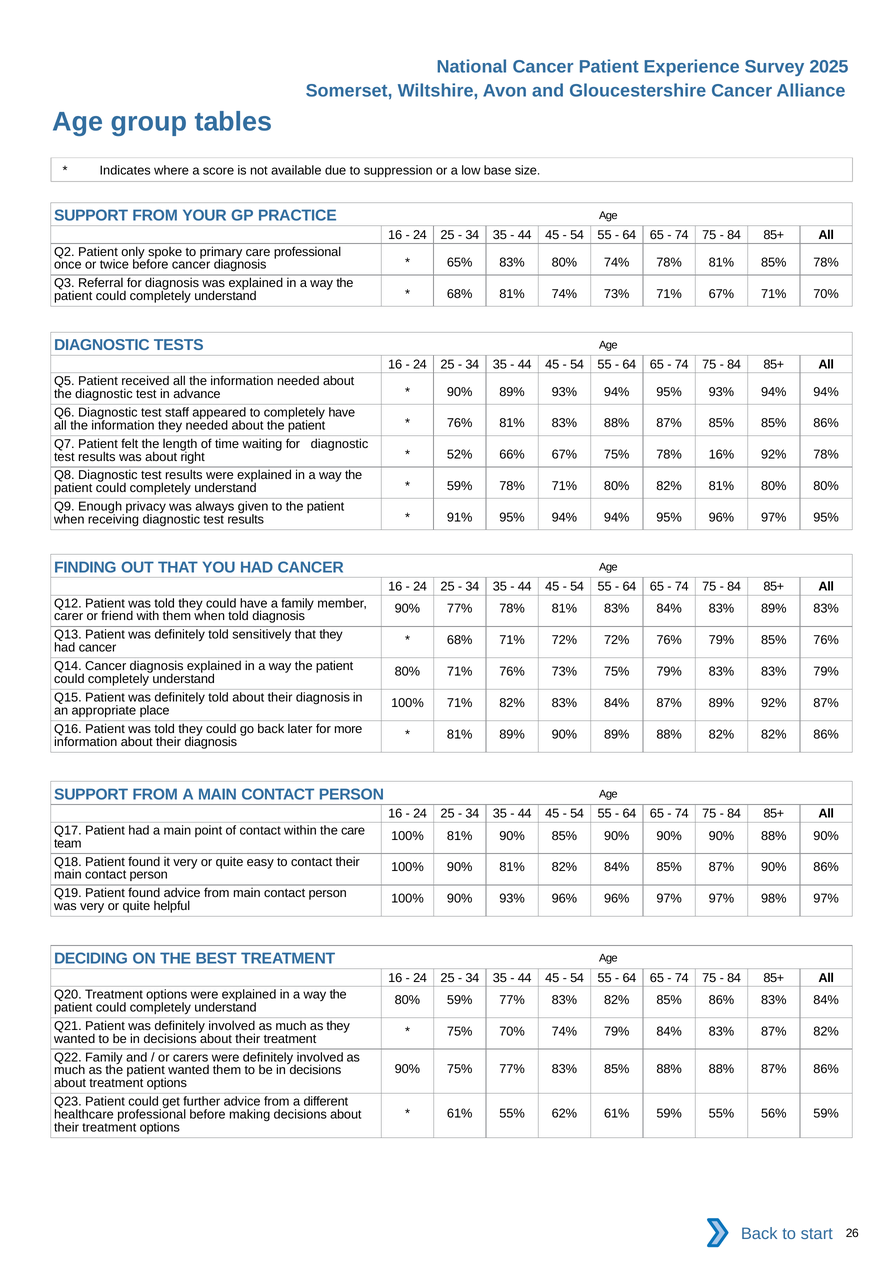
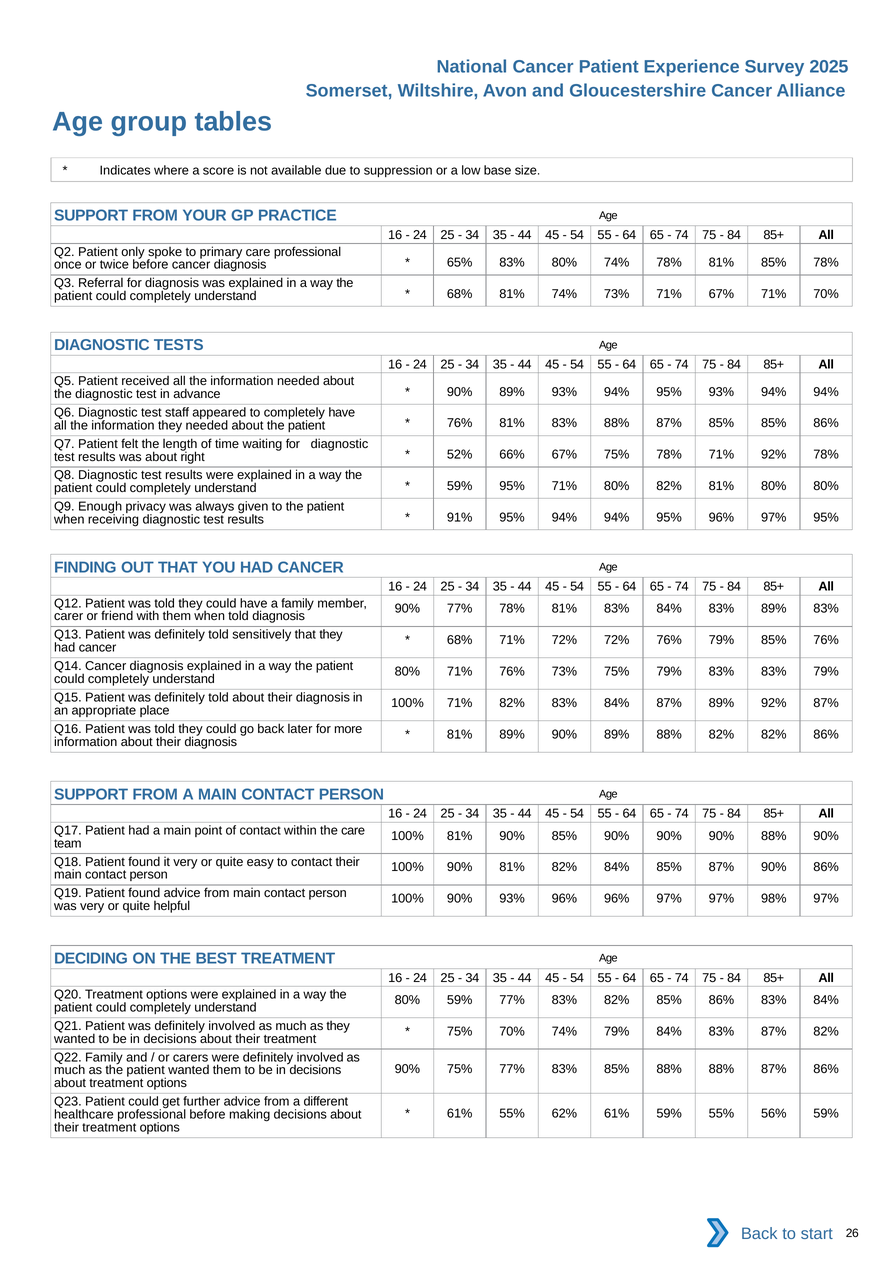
78% 16%: 16% -> 71% (721, 455)
59% 78%: 78% -> 95% (512, 486)
